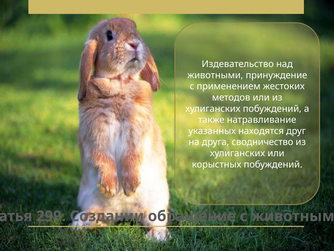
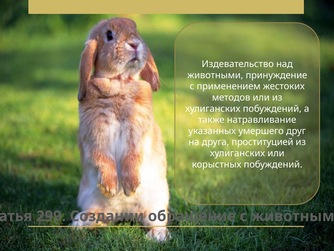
находятся: находятся -> умершего (261, 131)
сводничество: сводничество -> проституцией (262, 142)
